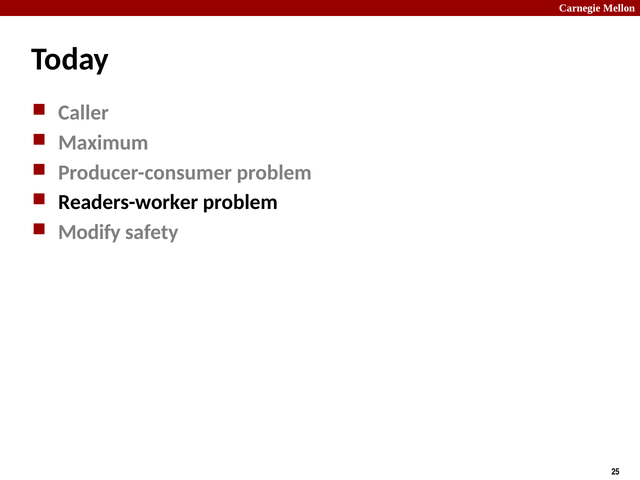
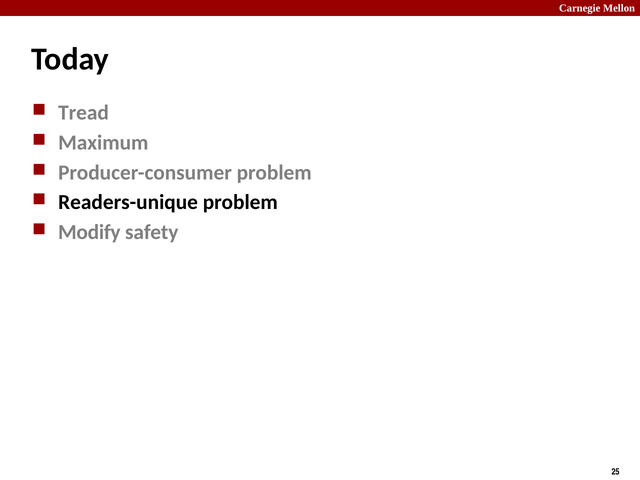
Caller: Caller -> Tread (84, 113)
Readers-worker: Readers-worker -> Readers-unique (128, 202)
